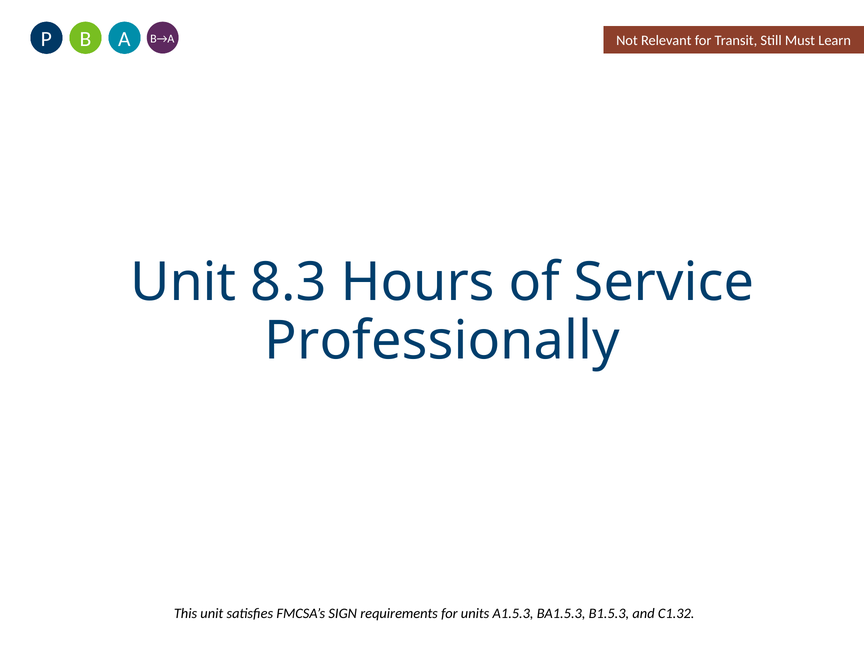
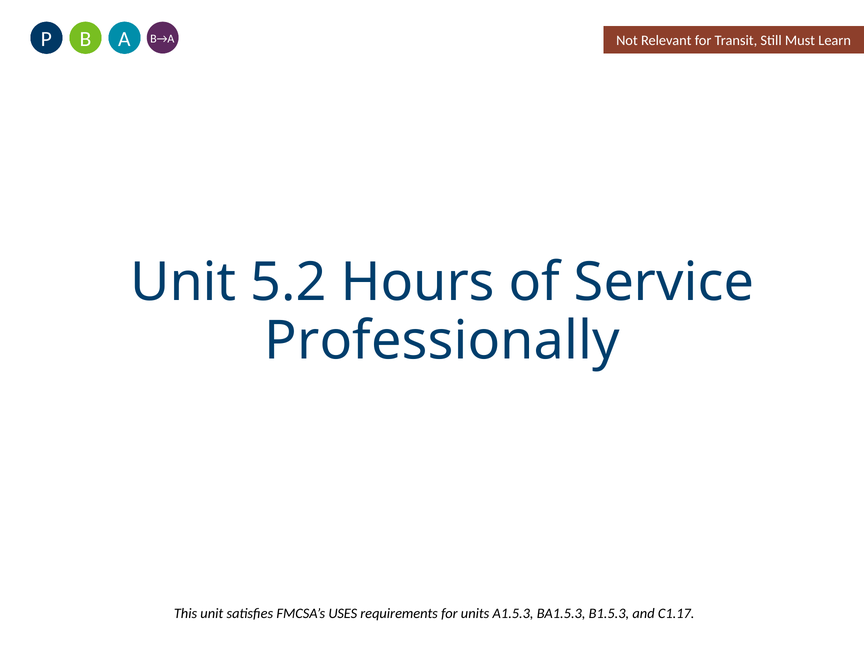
8.3: 8.3 -> 5.2 (288, 282)
SIGN: SIGN -> USES (343, 613)
C1.32: C1.32 -> C1.17 (676, 613)
